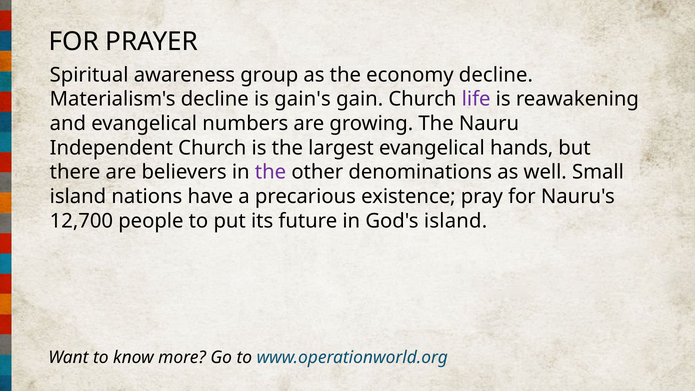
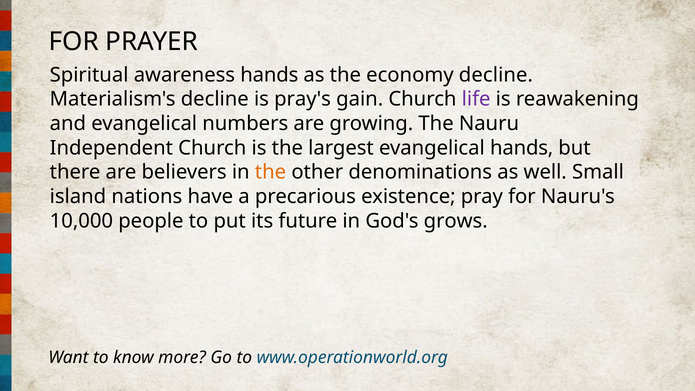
awareness group: group -> hands (269, 75)
gain's: gain's -> pray's (303, 99)
the colour: purple -> orange (271, 172)
12,700: 12,700 -> 10,000 (81, 221)
God's island: island -> grows (456, 221)
